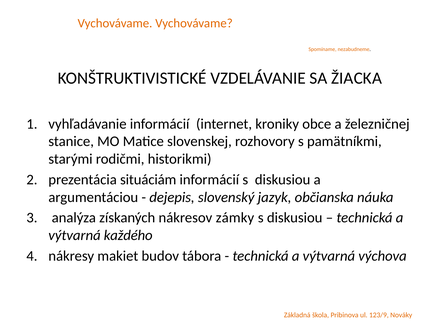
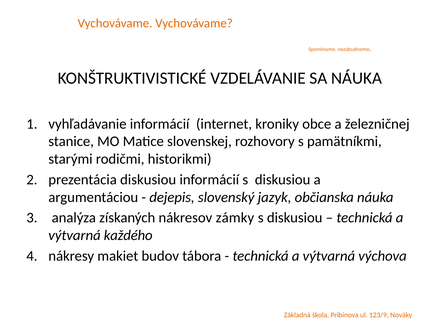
SA ŽIACKA: ŽIACKA -> NÁUKA (357, 78)
prezentácia situáciám: situáciám -> diskusiou (148, 180)
